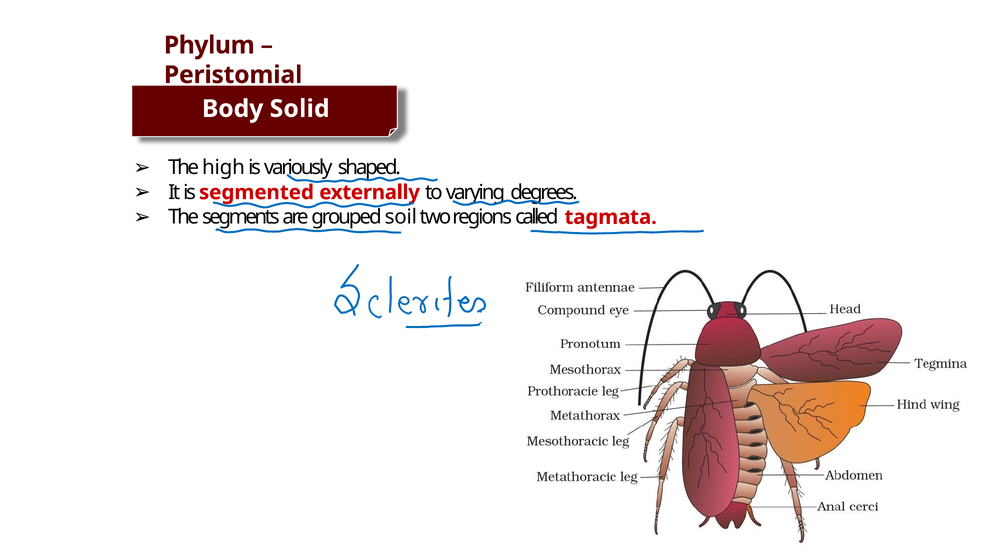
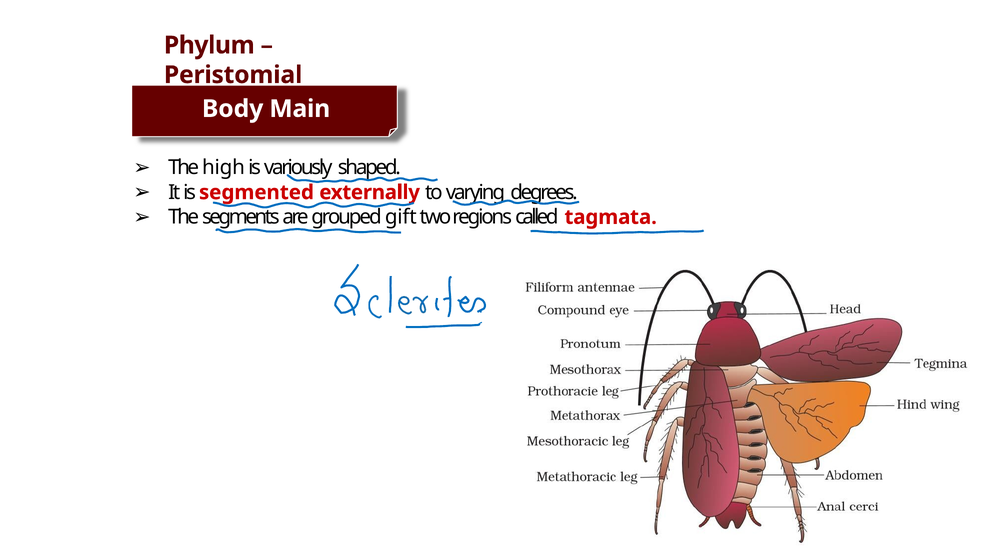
Solid: Solid -> Main (300, 109)
soil: soil -> gift (401, 217)
